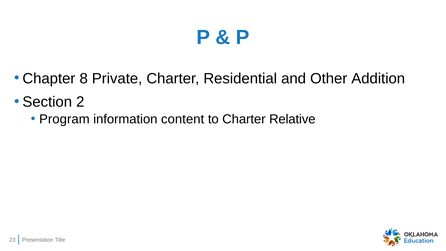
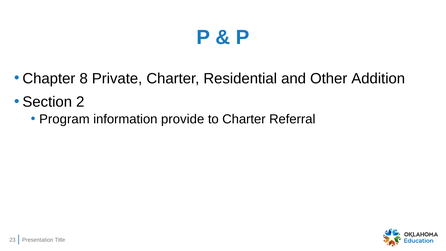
content: content -> provide (183, 119)
Relative: Relative -> Referral (292, 119)
